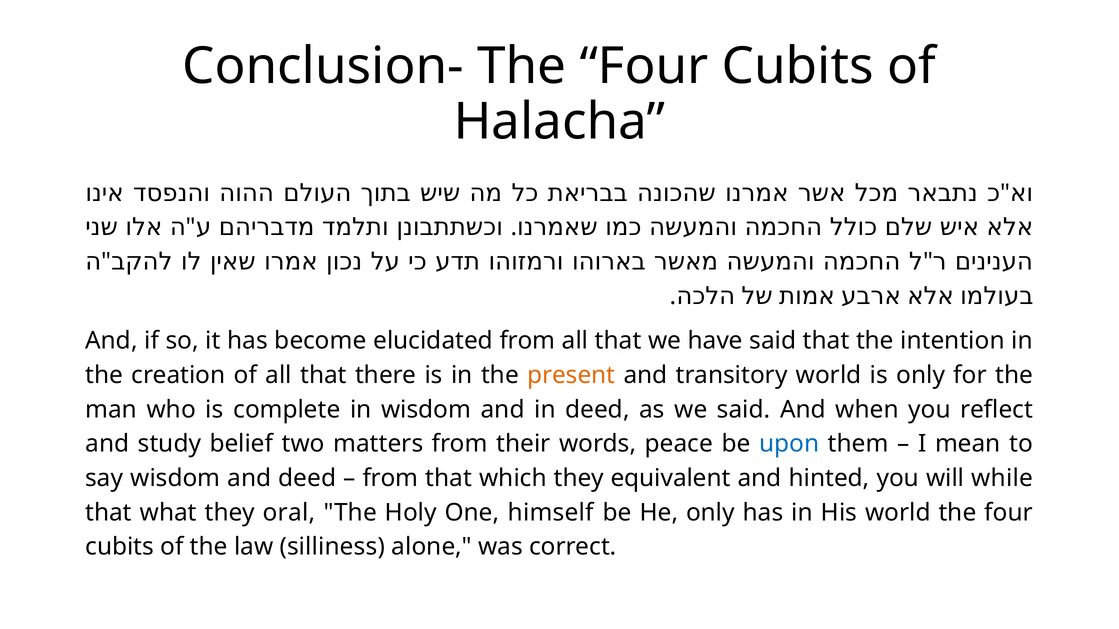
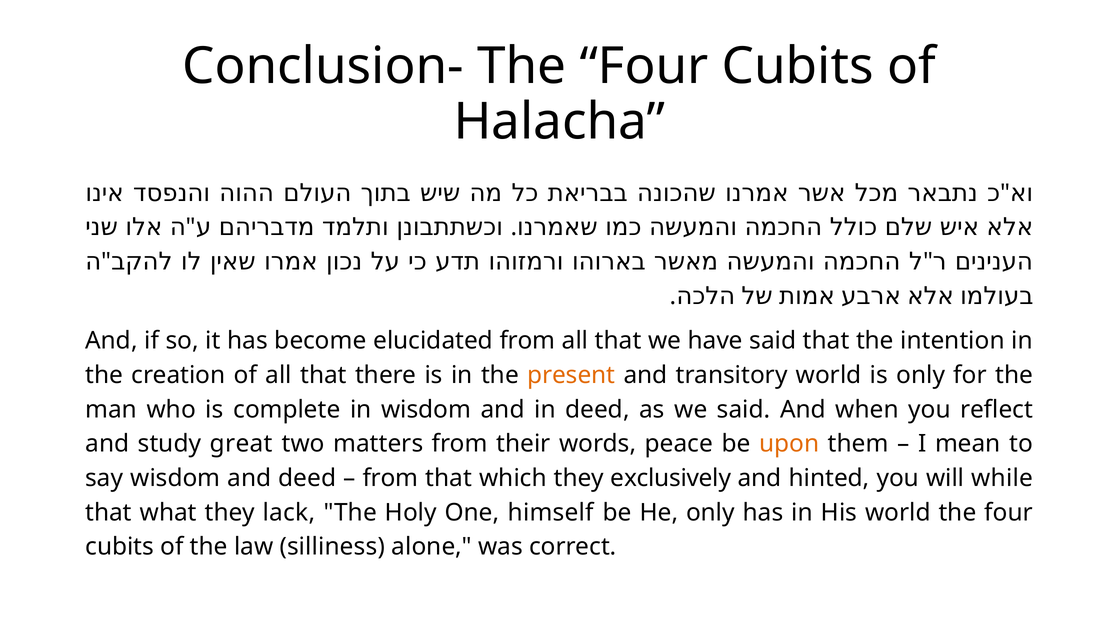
belief: belief -> great (241, 444)
upon colour: blue -> orange (789, 444)
equivalent: equivalent -> exclusively (671, 479)
oral: oral -> lack (289, 513)
